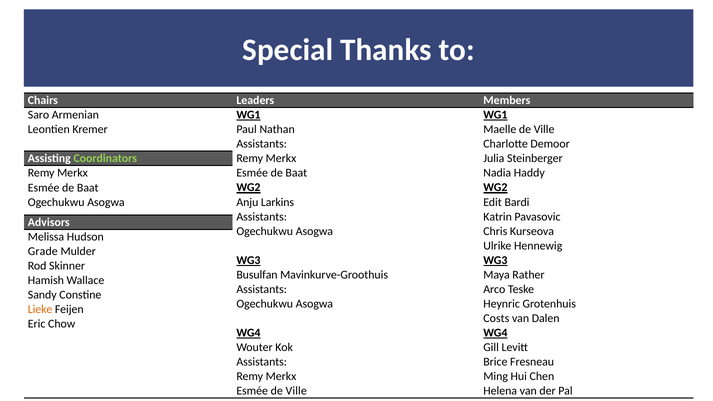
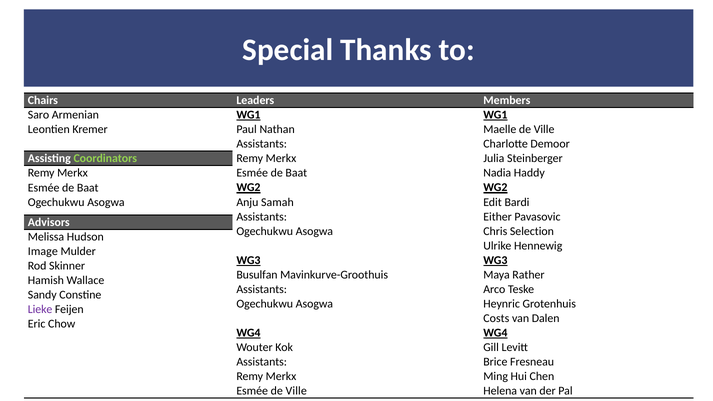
Larkins: Larkins -> Samah (277, 202)
Katrin: Katrin -> Either (498, 217)
Kurseova: Kurseova -> Selection (532, 231)
Grade: Grade -> Image (43, 251)
Lieke colour: orange -> purple (40, 309)
